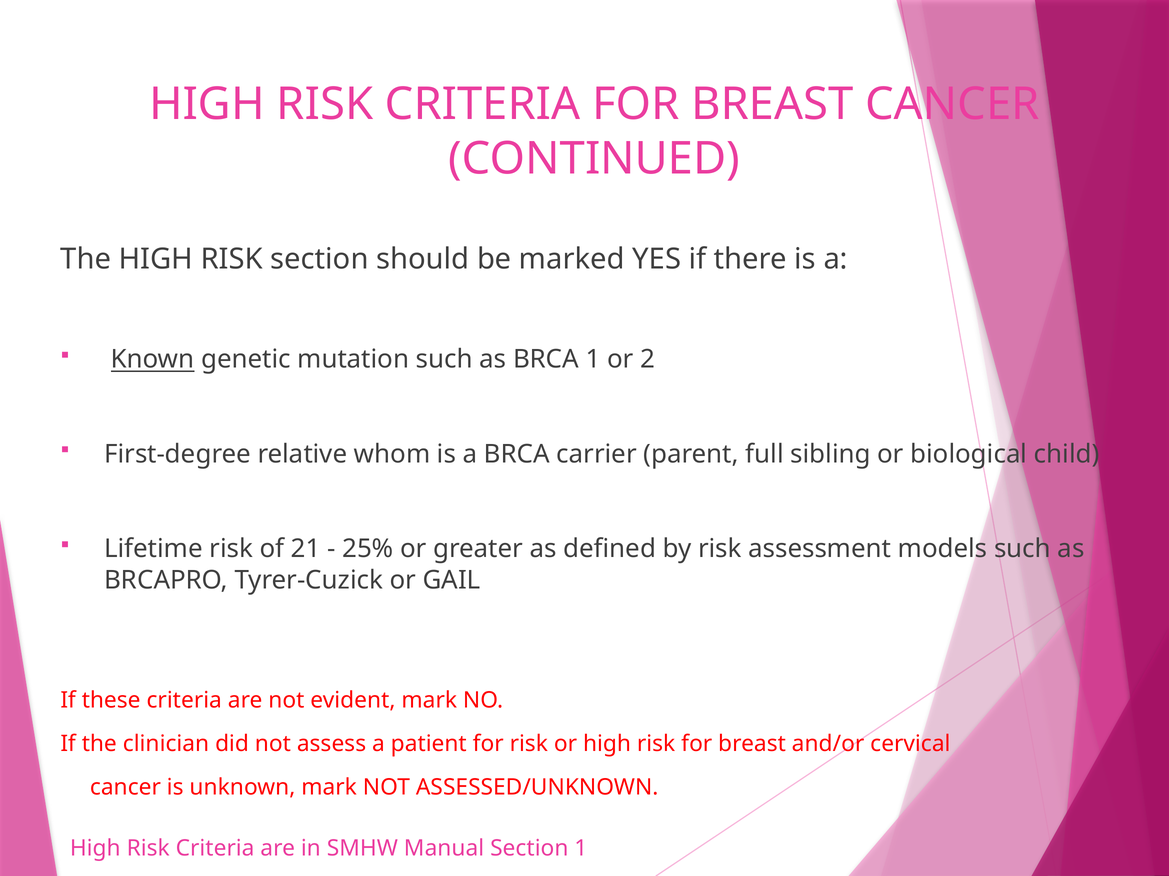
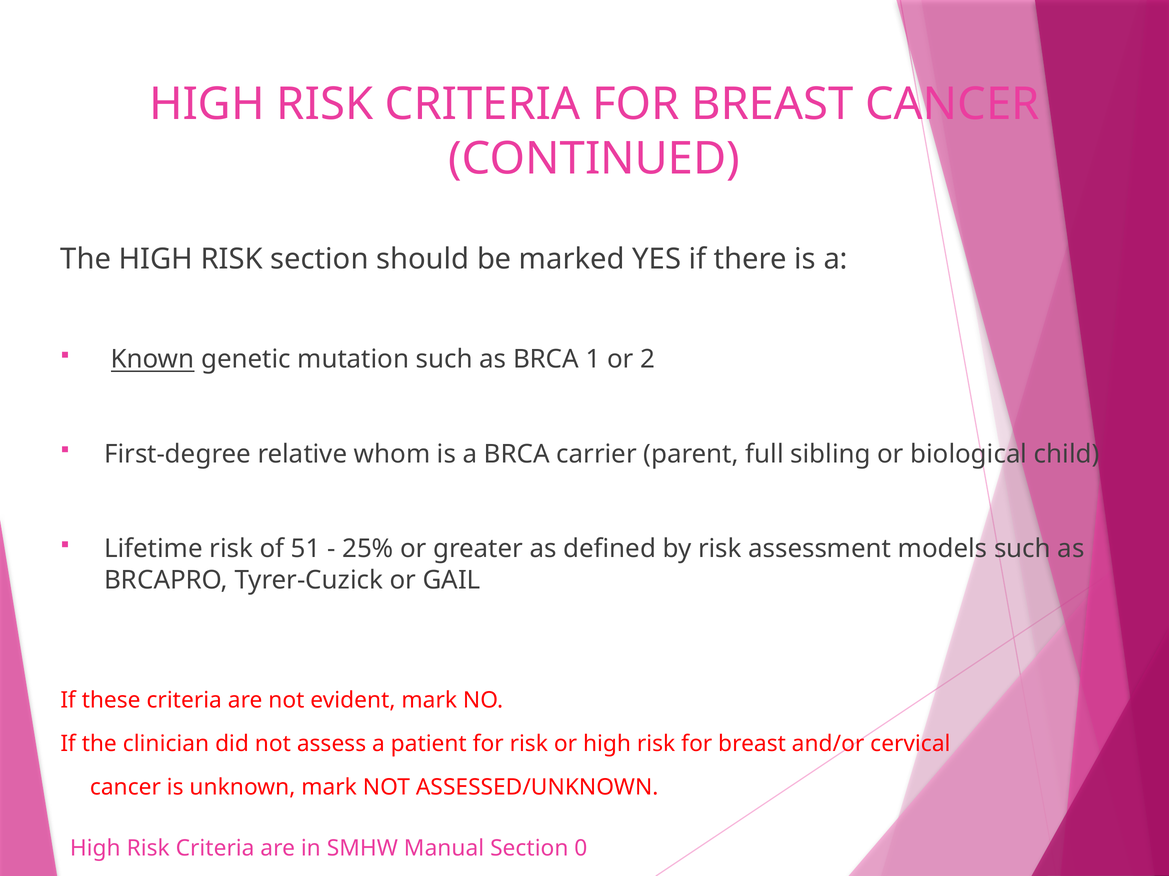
21: 21 -> 51 (306, 549)
Section 1: 1 -> 0 (581, 849)
